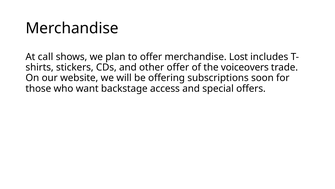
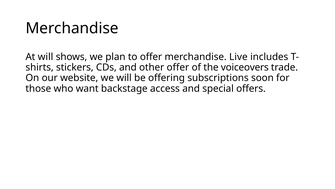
At call: call -> will (46, 57)
Lost: Lost -> Live (238, 57)
